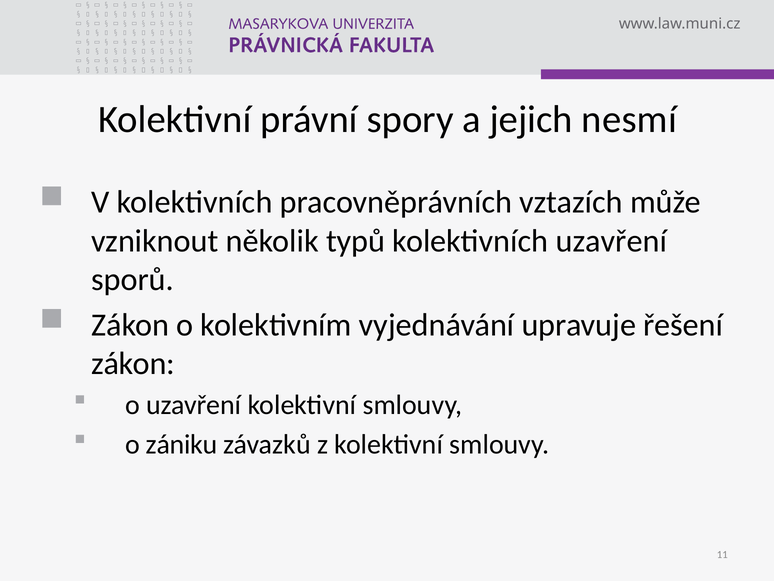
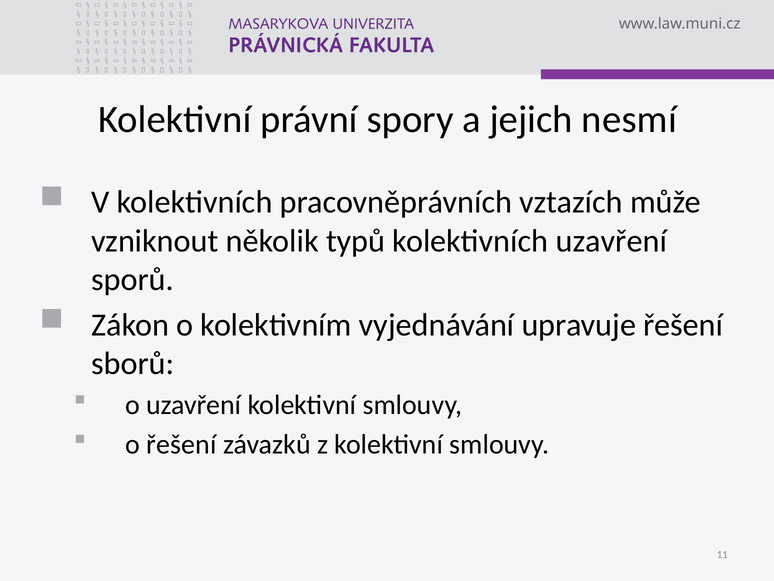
zákon: zákon -> sborů (133, 363)
o zániku: zániku -> řešení (181, 444)
